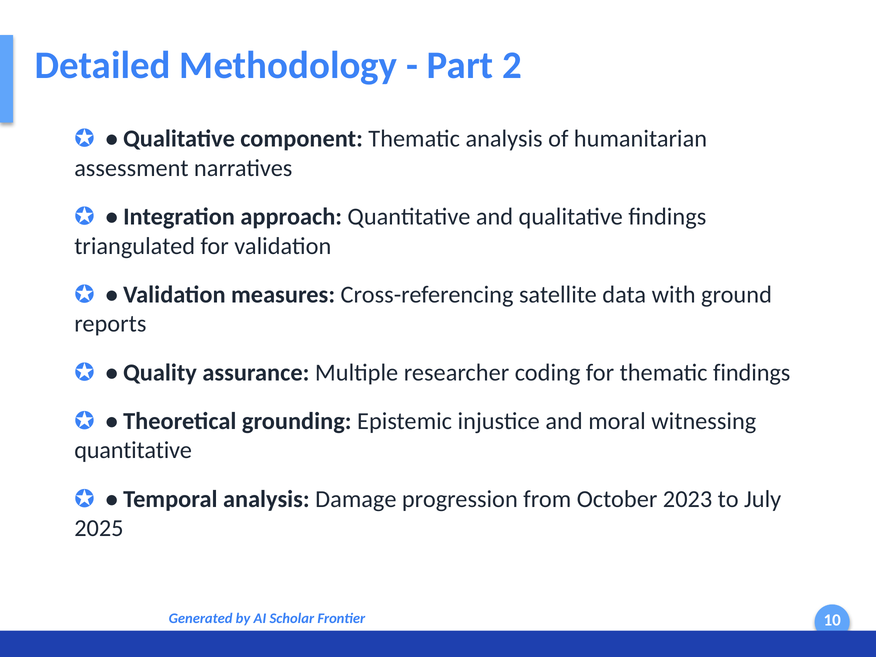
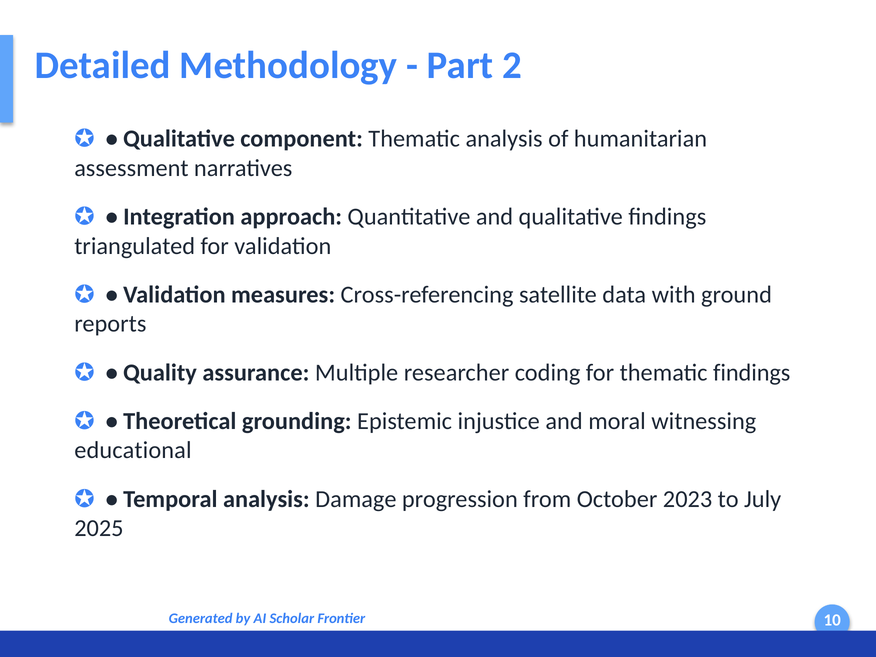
quantitative: quantitative -> educational (133, 450)
